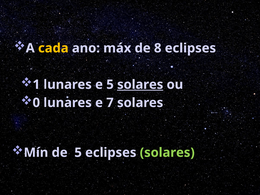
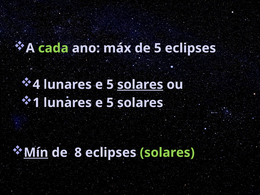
cada colour: yellow -> light green (53, 48)
de 8: 8 -> 5 (158, 48)
1: 1 -> 4 (36, 85)
0: 0 -> 1 (36, 103)
7: 7 -> 5 (110, 103)
Mín underline: none -> present (36, 153)
de 5: 5 -> 8 (78, 153)
